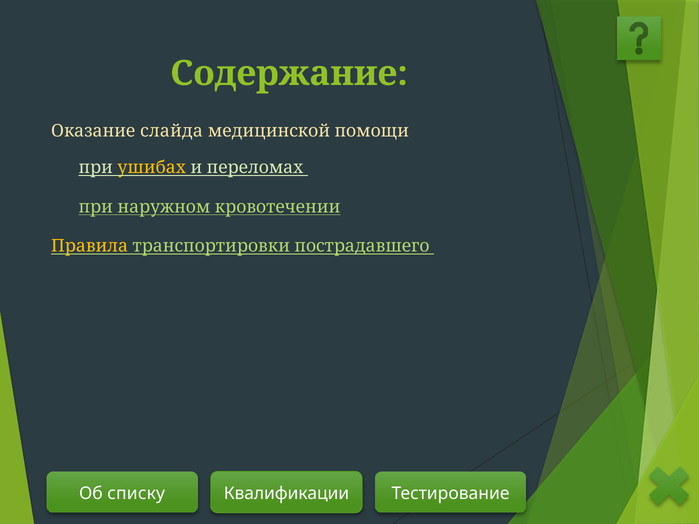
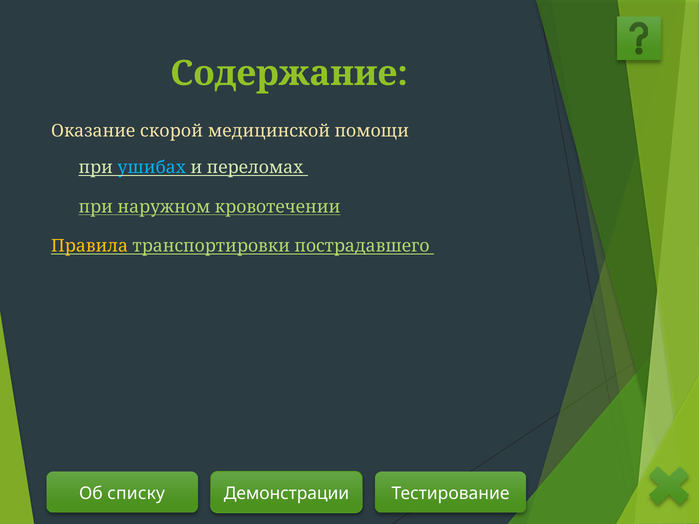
слайда: слайда -> скорой (172, 131)
ушибах colour: yellow -> light blue (152, 168)
Квалификации: Квалификации -> Демонстрации (286, 493)
